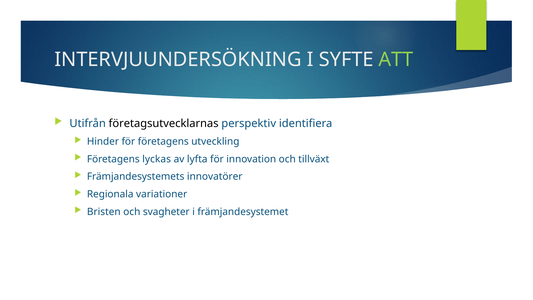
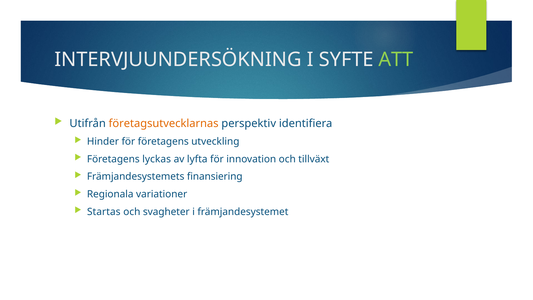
företagsutvecklarnas colour: black -> orange (164, 123)
innovatörer: innovatörer -> finansiering (215, 177)
Bristen: Bristen -> Startas (104, 212)
